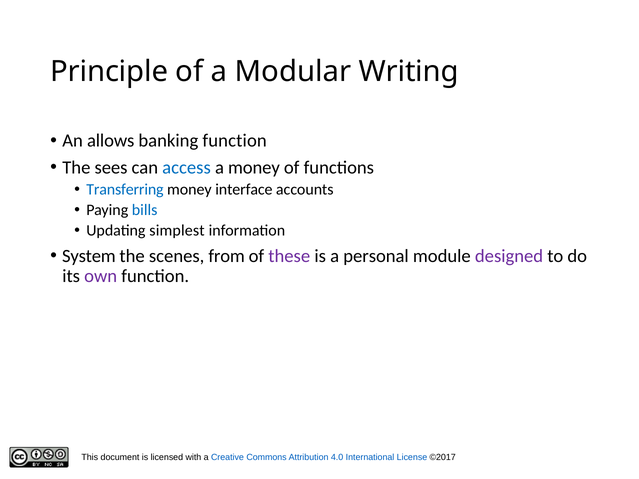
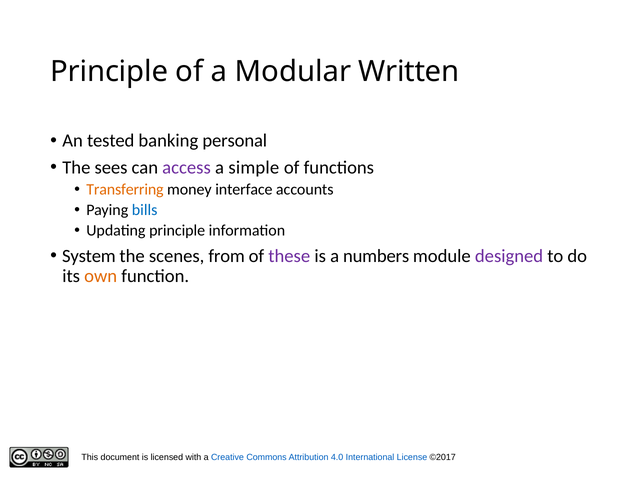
Writing: Writing -> Written (409, 72)
allows: allows -> tested (111, 141)
banking function: function -> personal (235, 141)
access colour: blue -> purple (187, 168)
a money: money -> simple (254, 168)
Transferring colour: blue -> orange (125, 190)
Updating simplest: simplest -> principle (177, 231)
personal: personal -> numbers (376, 256)
own colour: purple -> orange (101, 276)
